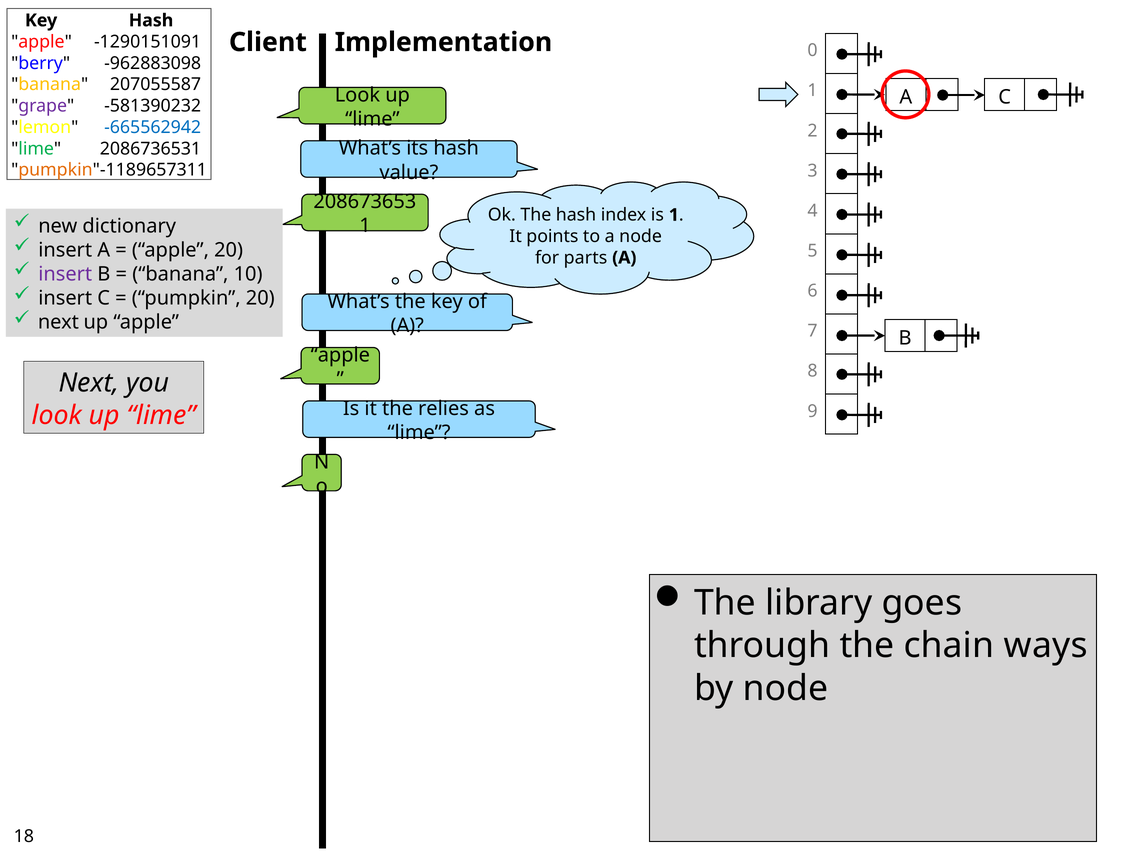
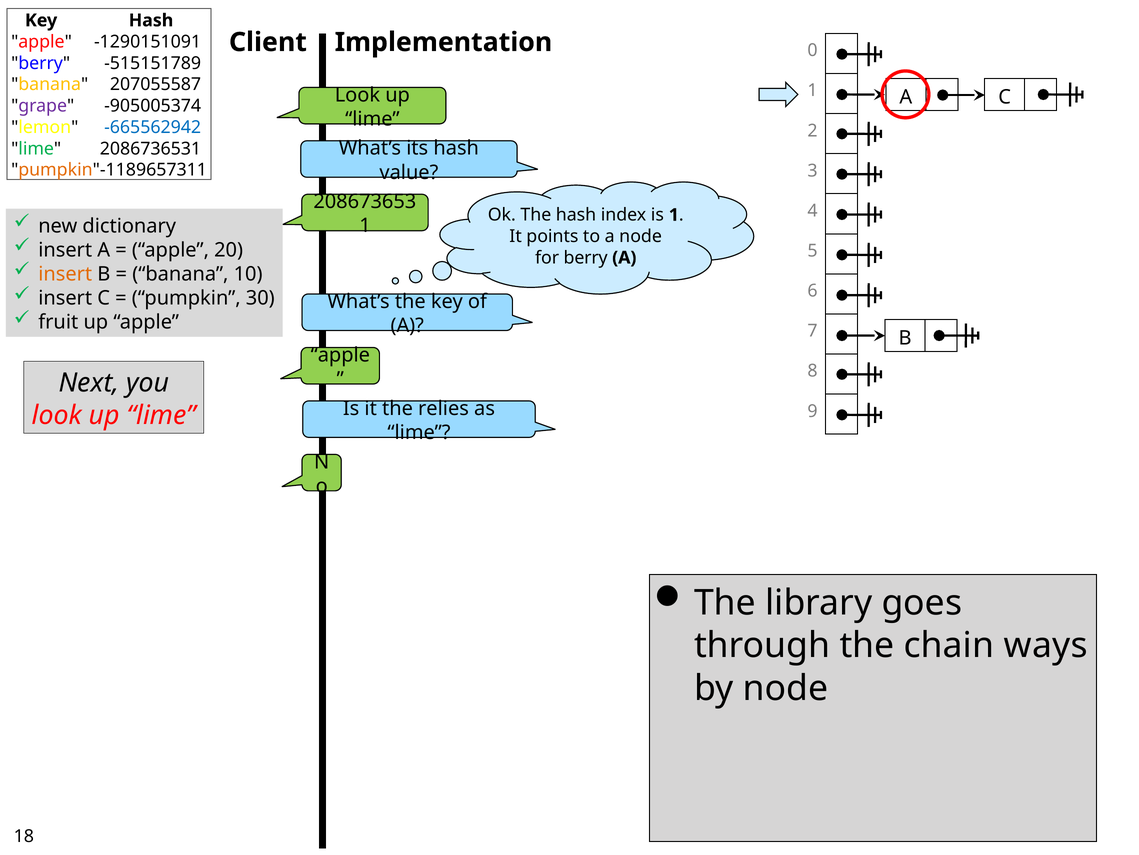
-962883098: -962883098 -> -515151789 (153, 63)
-581390232: -581390232 -> -905005374 (153, 106)
for parts: parts -> berry (586, 257)
insert colour: purple -> orange (65, 274)
pumpkin 20: 20 -> 30 (260, 298)
next: next -> fruit (58, 322)
